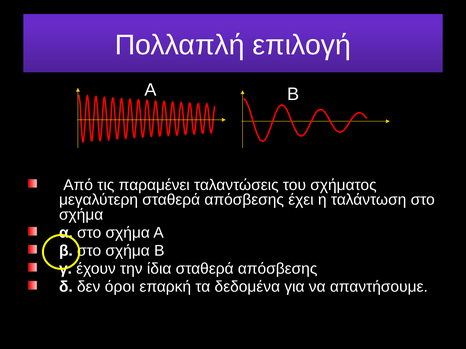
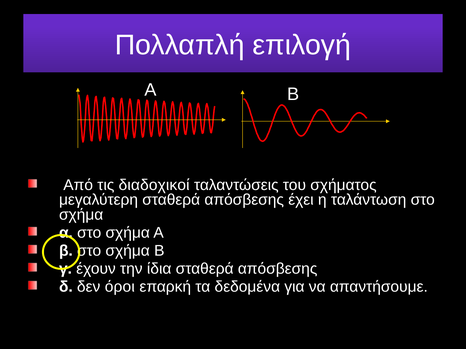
παραμένει: παραμένει -> διαδοχικοί (154, 185)
